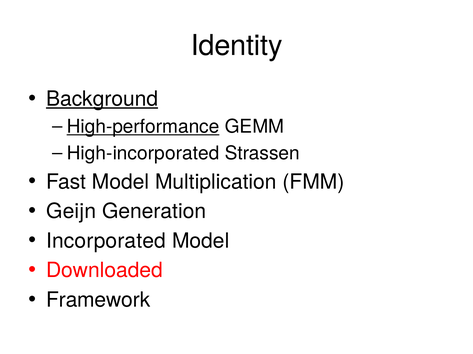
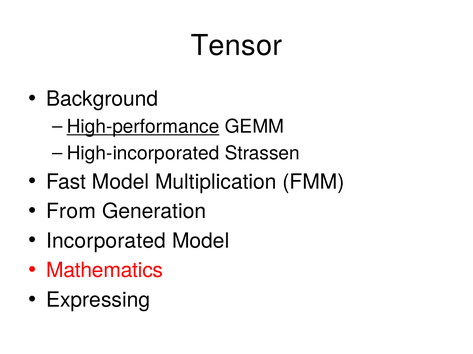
Identity: Identity -> Tensor (236, 46)
Background underline: present -> none (102, 99)
Geijn: Geijn -> From (71, 212)
Downloaded: Downloaded -> Mathematics (105, 271)
Framework: Framework -> Expressing (98, 300)
